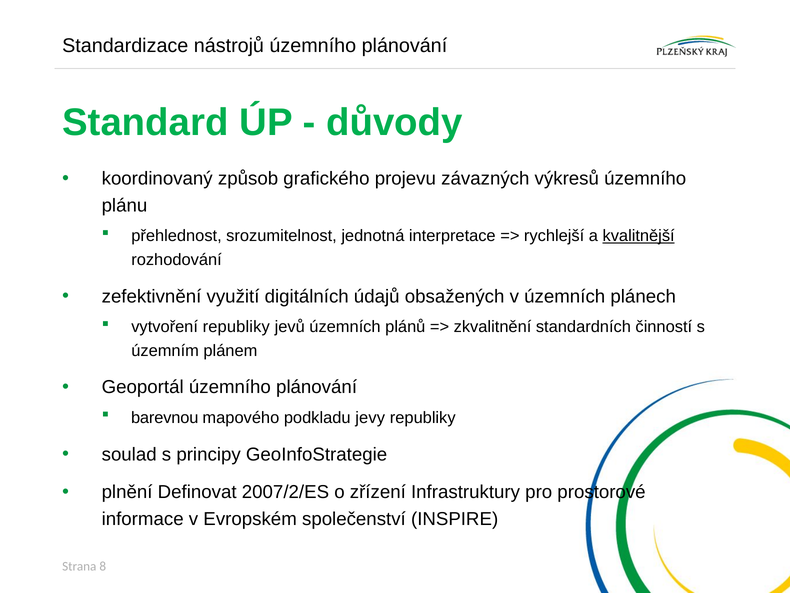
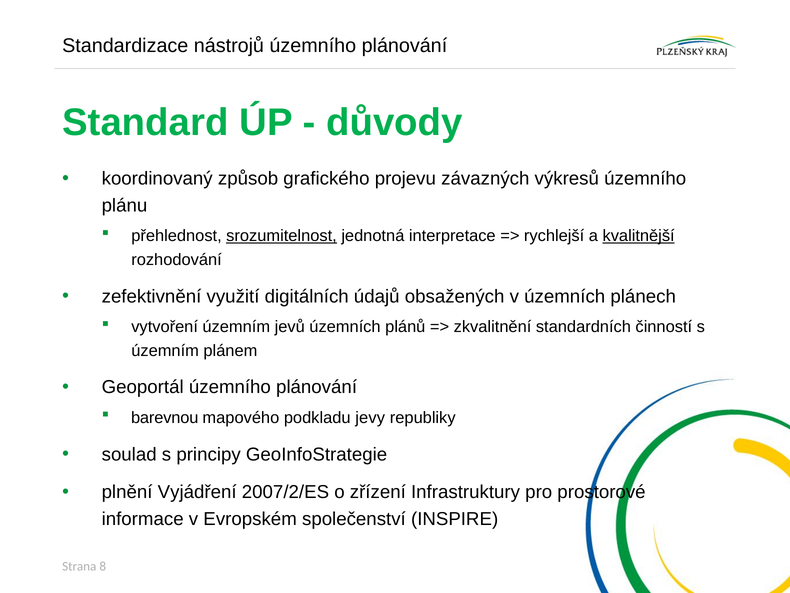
srozumitelnost underline: none -> present (282, 236)
vytvoření republiky: republiky -> územním (236, 327)
Definovat: Definovat -> Vyjádření (197, 492)
